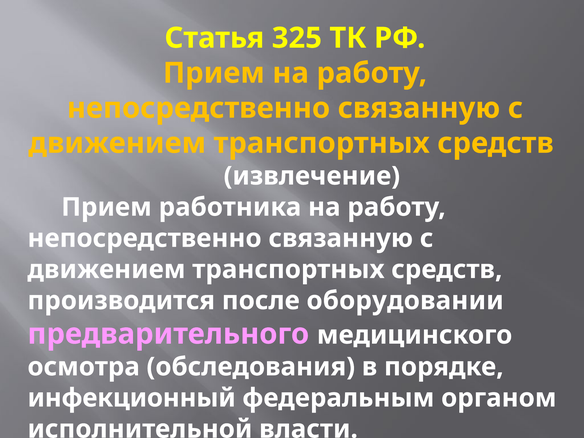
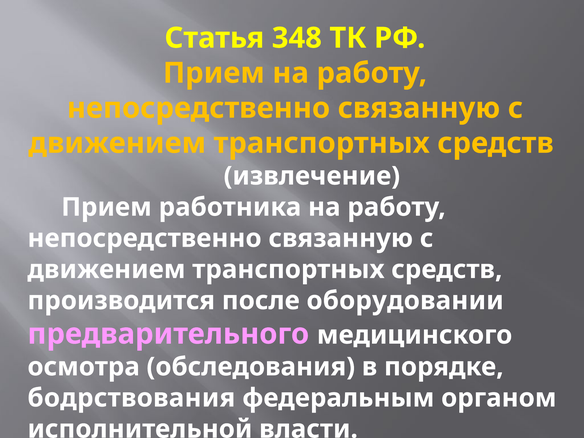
325: 325 -> 348 (297, 38)
инфекционный: инфекционный -> бодрствования (131, 398)
